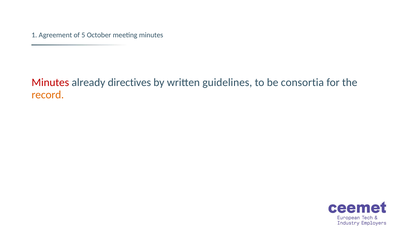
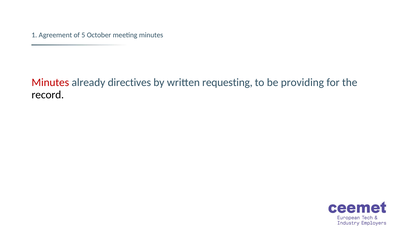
guidelines: guidelines -> requesting (227, 83)
consortia: consortia -> providing (302, 83)
record colour: orange -> black (48, 95)
